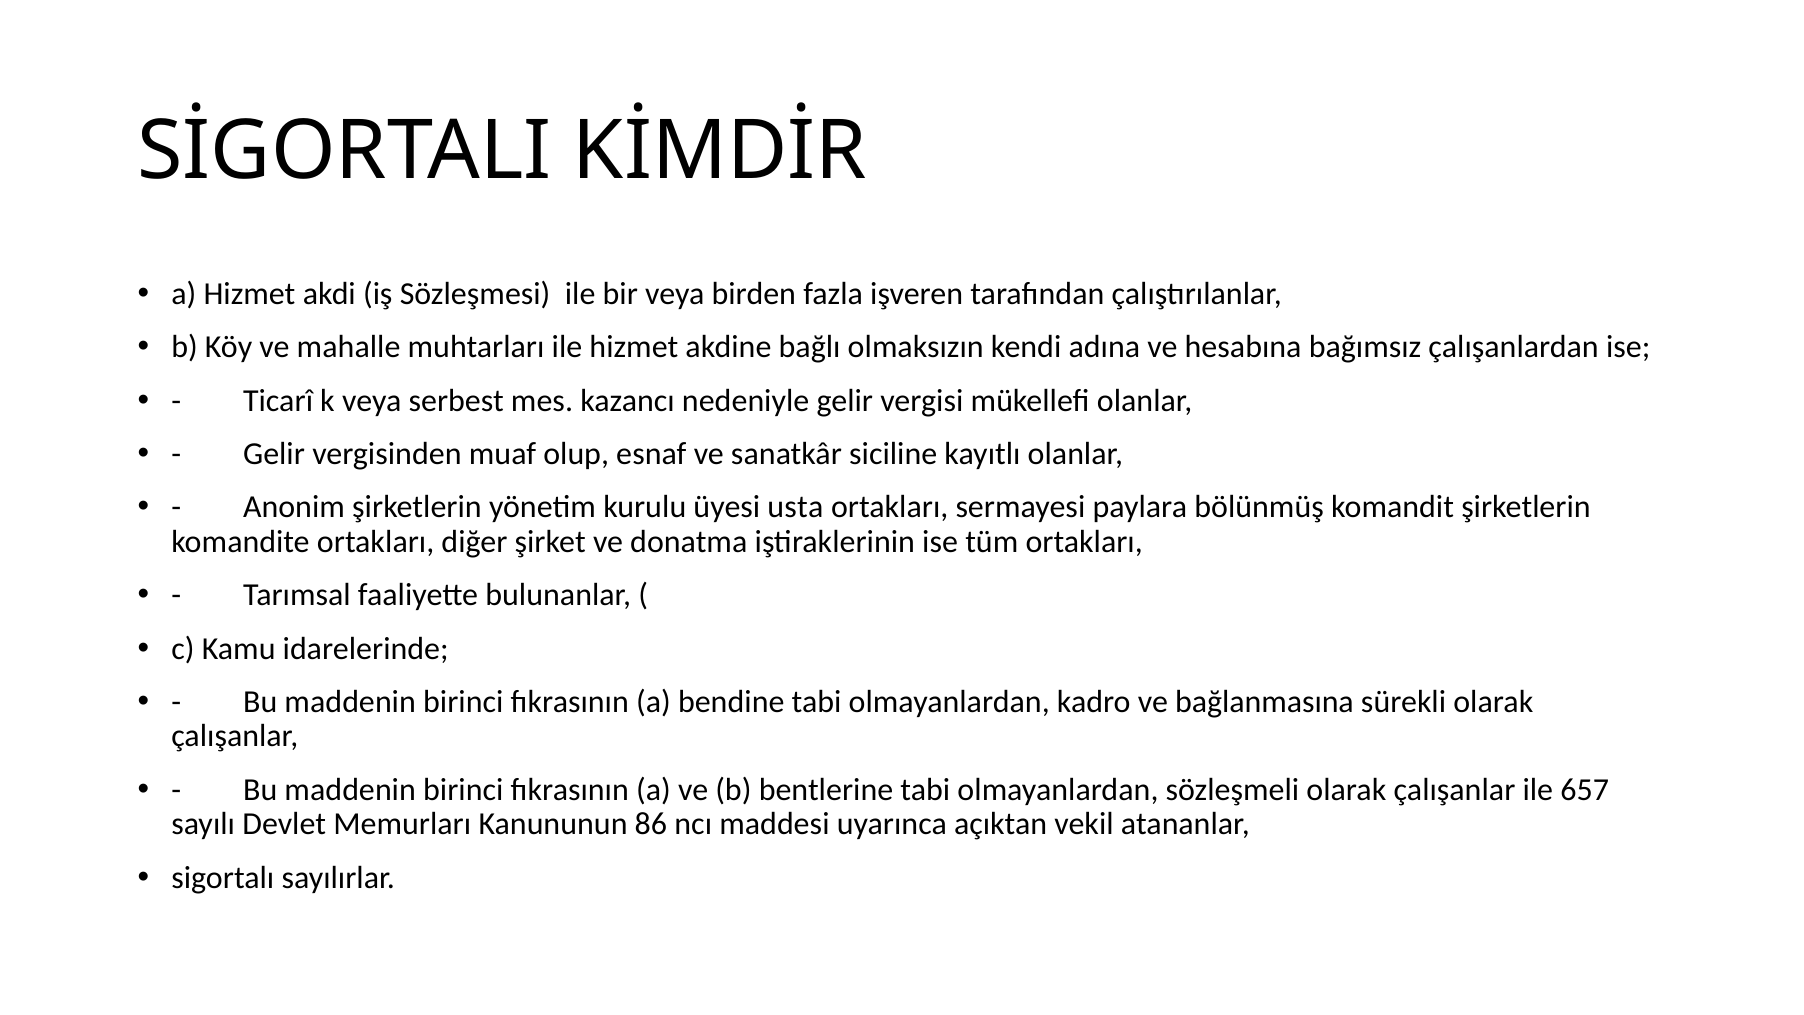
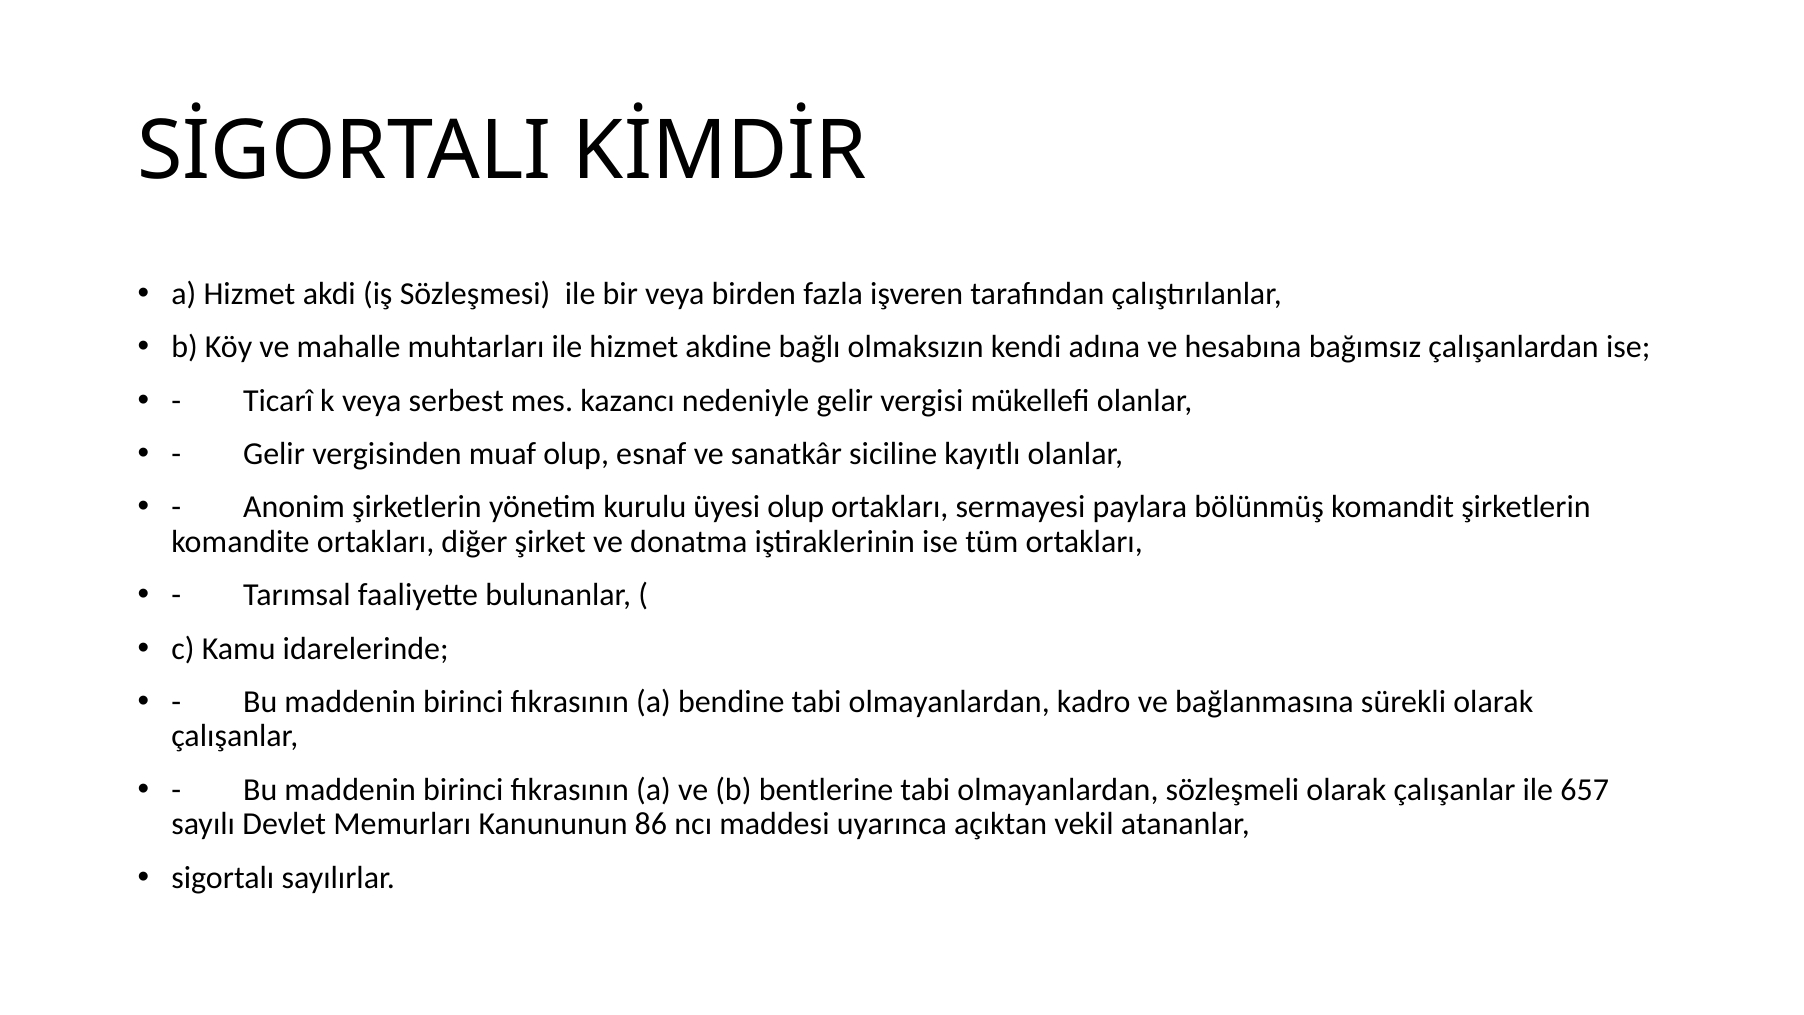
üyesi usta: usta -> olup (796, 507)
